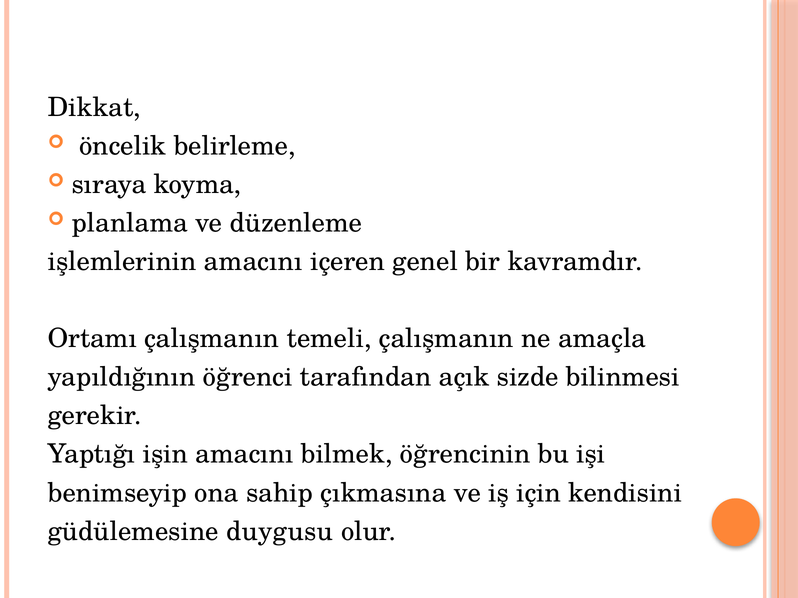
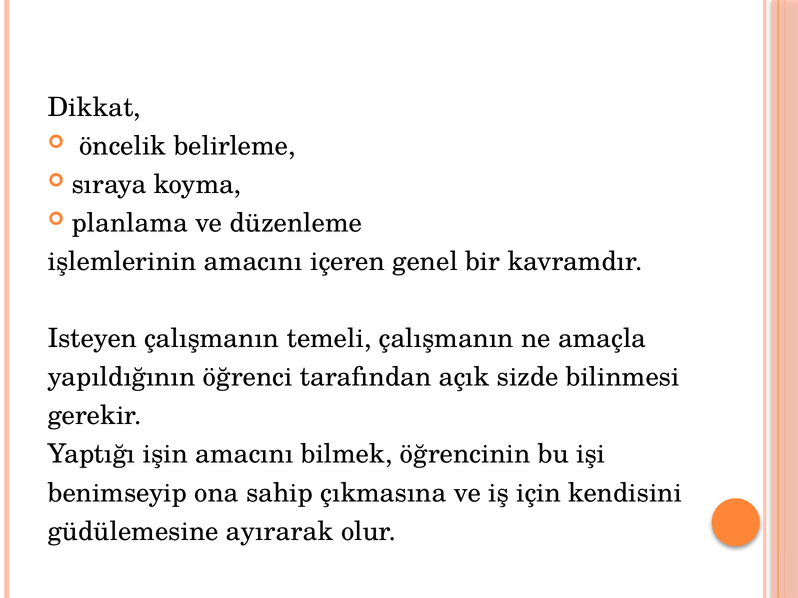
Ortamı: Ortamı -> Isteyen (92, 339)
duygusu: duygusu -> ayırarak (280, 532)
